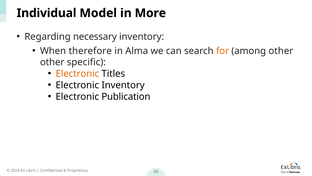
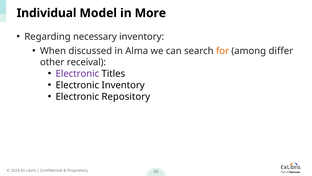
therefore: therefore -> discussed (90, 51)
among other: other -> differ (281, 51)
specific: specific -> receival (86, 62)
Electronic colour: orange -> purple (77, 74)
Publication: Publication -> Repository (126, 96)
